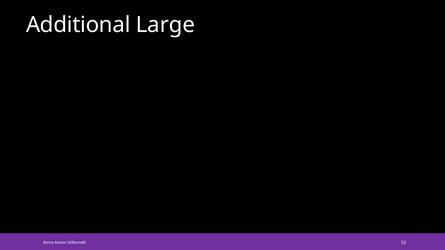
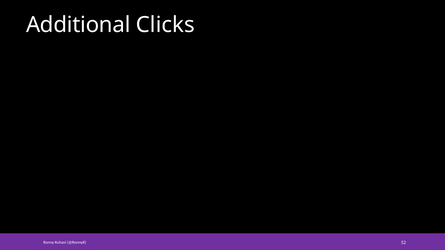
Large: Large -> Clicks (165, 25)
